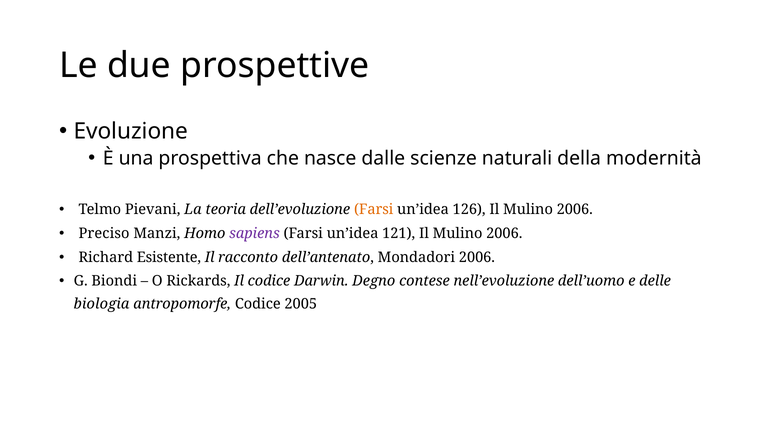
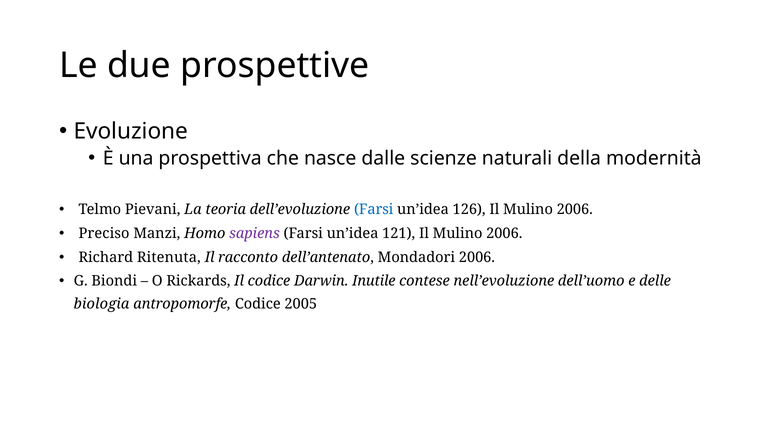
Farsi colour: orange -> blue (374, 209)
Esistente: Esistente -> Ritenuta (169, 257)
Degno: Degno -> Inutile (374, 281)
